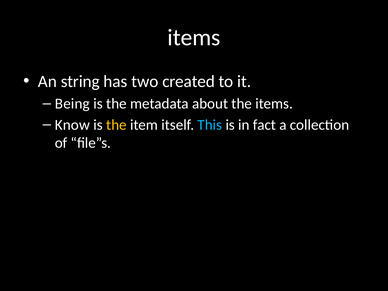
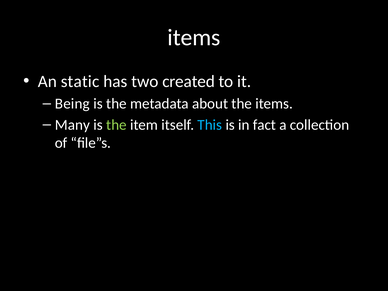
string: string -> static (80, 81)
Know: Know -> Many (72, 125)
the colour: yellow -> light green (116, 125)
